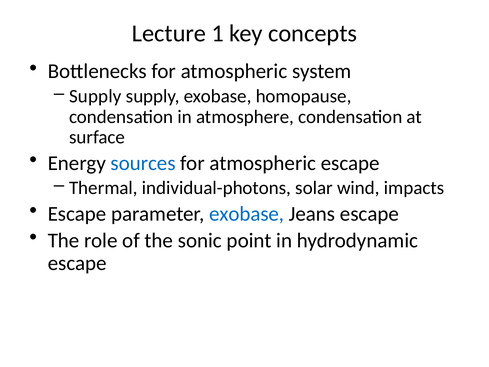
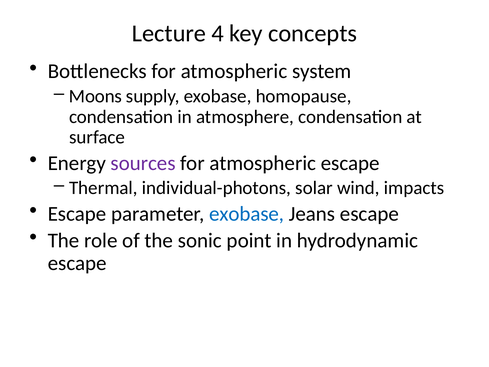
1: 1 -> 4 (218, 33)
Supply: Supply -> Moons (95, 96)
sources colour: blue -> purple (143, 163)
